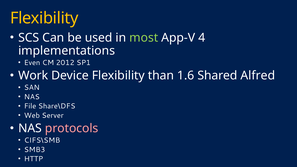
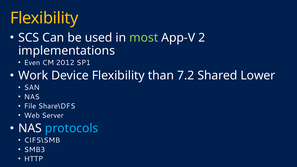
4: 4 -> 2 (202, 38)
1.6: 1.6 -> 7.2 (186, 76)
Alfred: Alfred -> Lower (258, 76)
protocols colour: pink -> light blue (72, 128)
